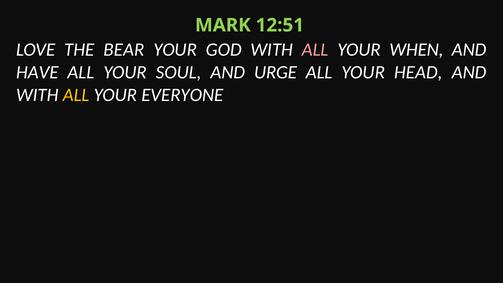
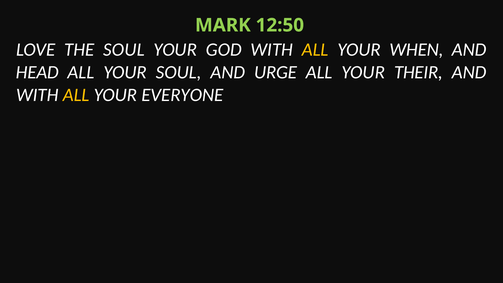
12:51: 12:51 -> 12:50 (280, 25)
THE BEAR: BEAR -> SOUL (124, 50)
ALL colour: pink -> yellow (315, 50)
HAVE: HAVE -> HEAD (37, 72)
HEAD: HEAD -> THEIR (418, 72)
